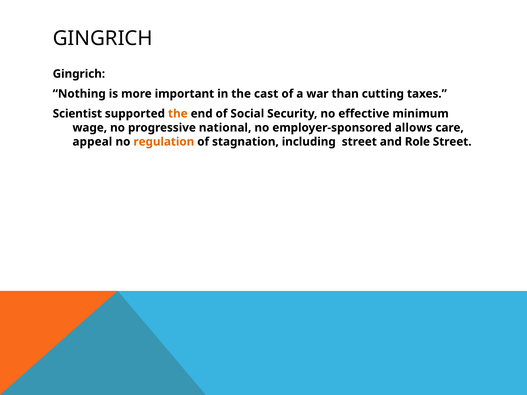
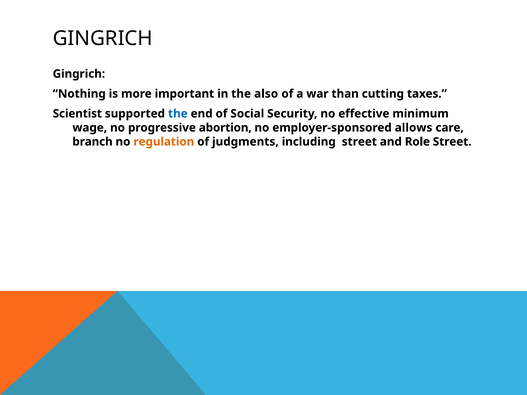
cast: cast -> also (266, 94)
the colour: orange -> blue (178, 114)
national: national -> abortion (225, 128)
appeal: appeal -> branch (93, 142)
stagnation: stagnation -> judgments (245, 142)
